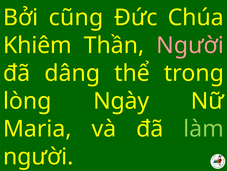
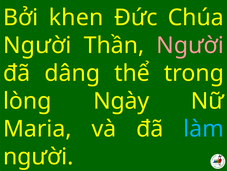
cũng: cũng -> khen (76, 17)
Khiêm: Khiêm -> Người (37, 45)
làm colour: light green -> light blue (204, 128)
